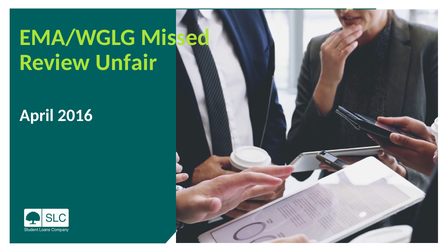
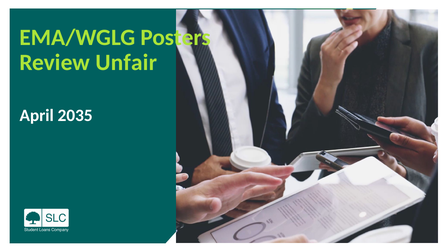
Missed: Missed -> Posters (176, 37)
2016: 2016 -> 2035 (75, 115)
